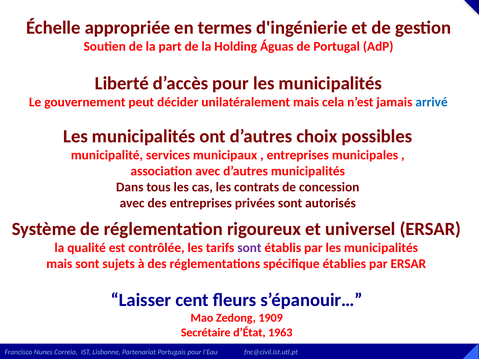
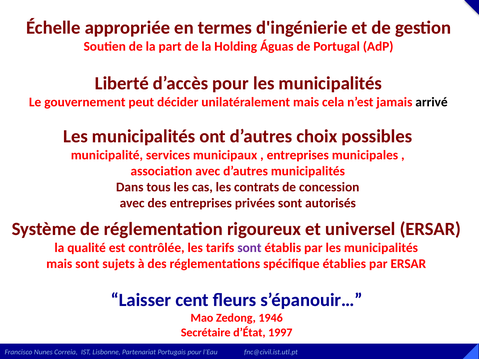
arrivé colour: blue -> black (432, 102)
1909: 1909 -> 1946 (271, 318)
1963: 1963 -> 1997 (280, 333)
